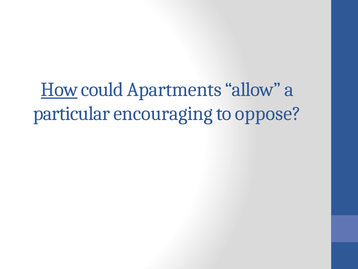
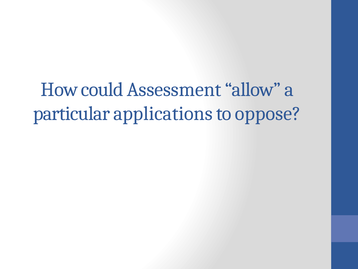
How underline: present -> none (59, 89)
Apartments: Apartments -> Assessment (174, 89)
encouraging: encouraging -> applications (163, 113)
